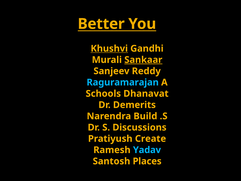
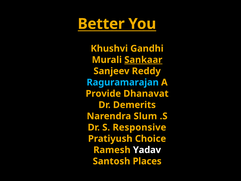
Khushvi underline: present -> none (109, 48)
Schools: Schools -> Provide (103, 93)
Build: Build -> Slum (145, 116)
Discussions: Discussions -> Responsive (139, 127)
Create: Create -> Choice (151, 139)
Yadav colour: light blue -> white (147, 150)
